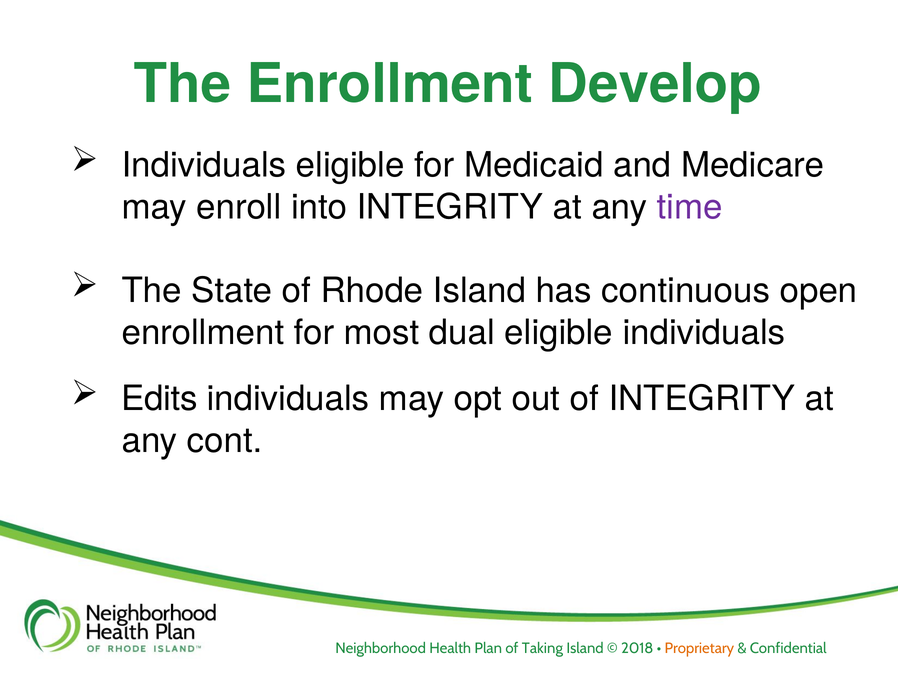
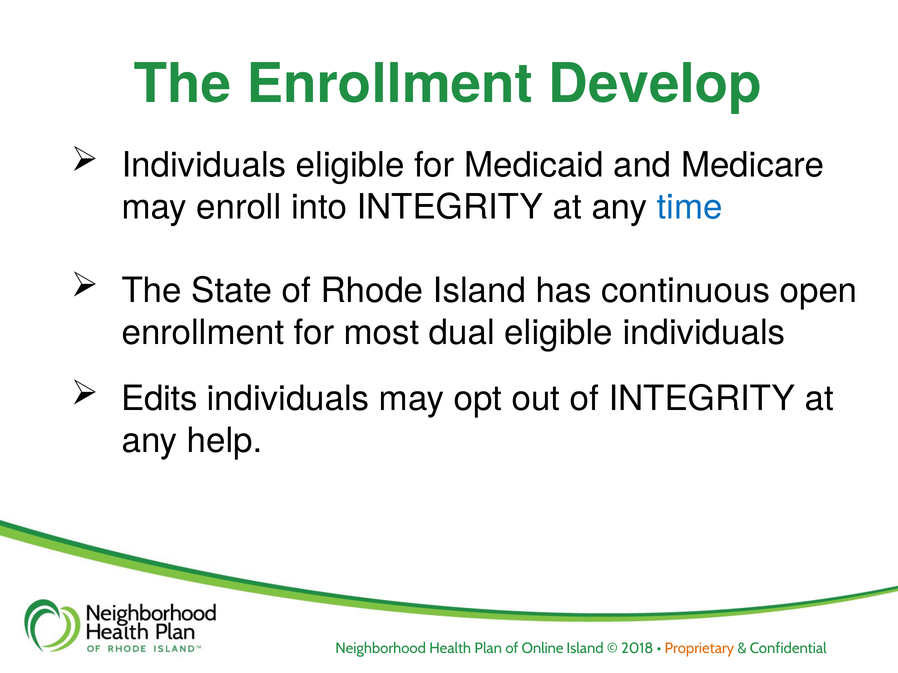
time colour: purple -> blue (690, 207)
cont: cont -> help (225, 441)
Taking: Taking -> Online (543, 649)
